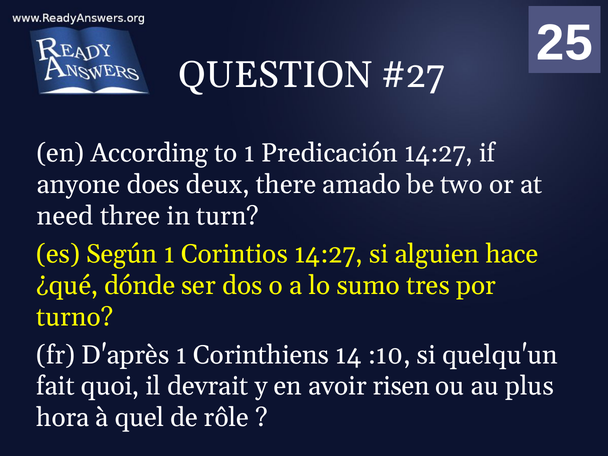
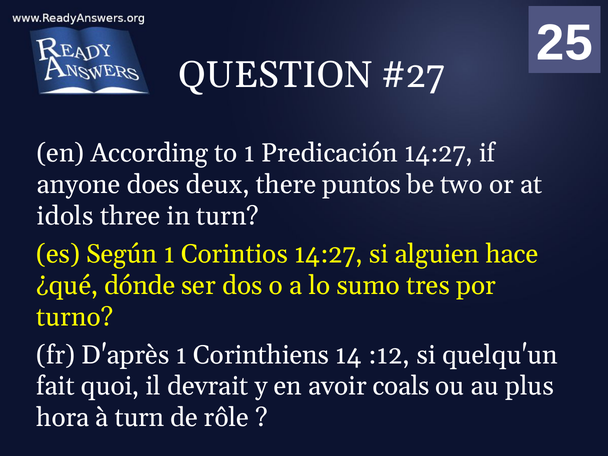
amado: amado -> puntos (362, 185)
need: need -> idols (65, 216)
:10: :10 -> :12 (389, 355)
risen: risen -> coals (401, 386)
à quel: quel -> turn (139, 418)
